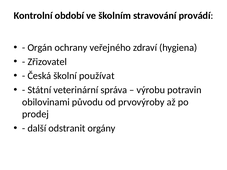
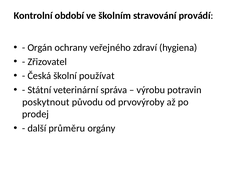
obilovinami: obilovinami -> poskytnout (46, 102)
odstranit: odstranit -> průměru (67, 128)
